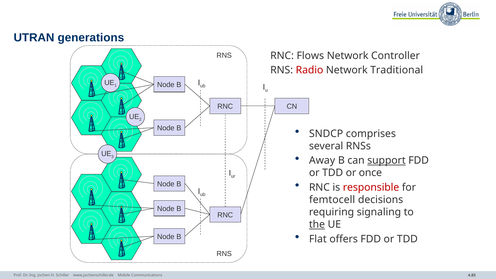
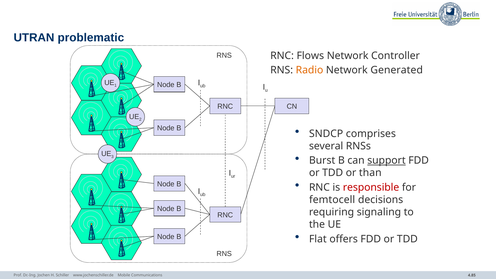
generations: generations -> problematic (91, 38)
Radio colour: red -> orange (310, 70)
Traditional: Traditional -> Generated (397, 70)
Away: Away -> Burst (322, 160)
once: once -> than (370, 173)
the underline: present -> none (317, 225)
